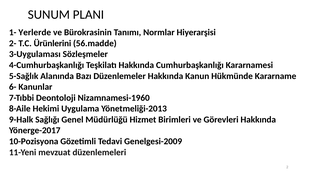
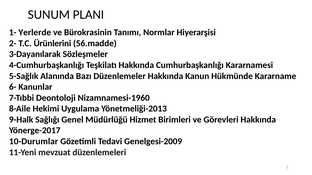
3-Uygulaması: 3-Uygulaması -> 3-Dayanılarak (35, 54)
10-Pozisyona: 10-Pozisyona -> 10-Durumlar (34, 142)
